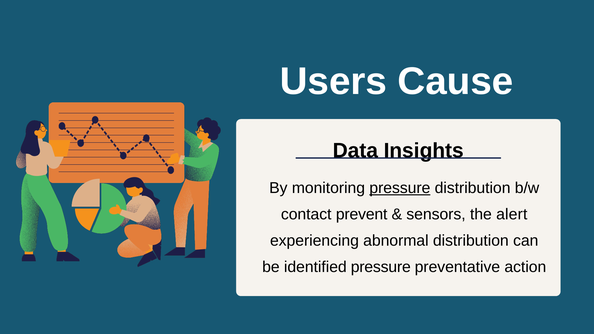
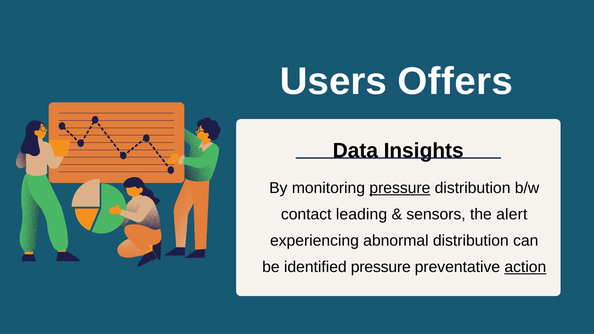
Cause: Cause -> Offers (455, 81)
prevent: prevent -> leading (362, 214)
action underline: none -> present (525, 267)
